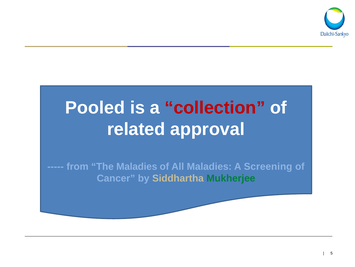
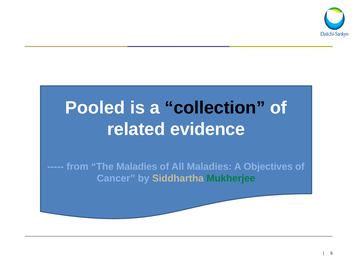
collection colour: red -> black (215, 108)
approval: approval -> evidence (208, 129)
Screening: Screening -> Objectives (268, 166)
